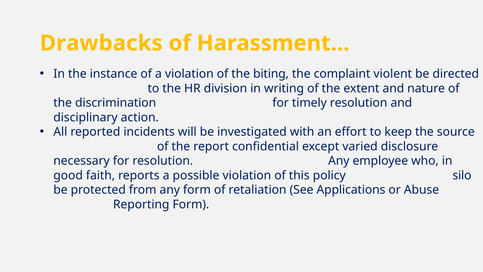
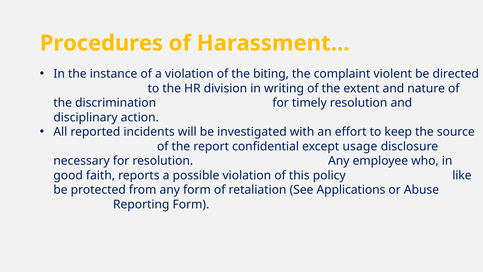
Drawbacks: Drawbacks -> Procedures (101, 43)
varied: varied -> usage (360, 146)
silo: silo -> like (462, 175)
